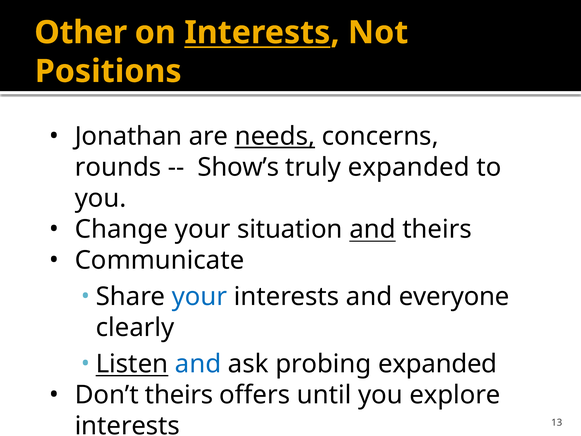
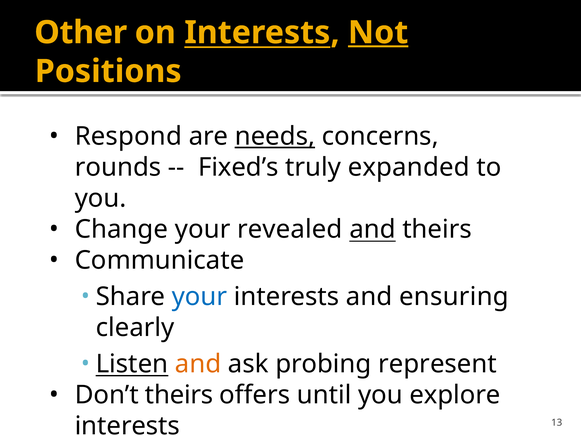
Not underline: none -> present (378, 33)
Jonathan: Jonathan -> Respond (128, 136)
Show’s: Show’s -> Fixed’s (238, 167)
situation: situation -> revealed (290, 229)
everyone: everyone -> ensuring (454, 296)
and colour: blue -> orange (198, 364)
probing expanded: expanded -> represent (438, 364)
